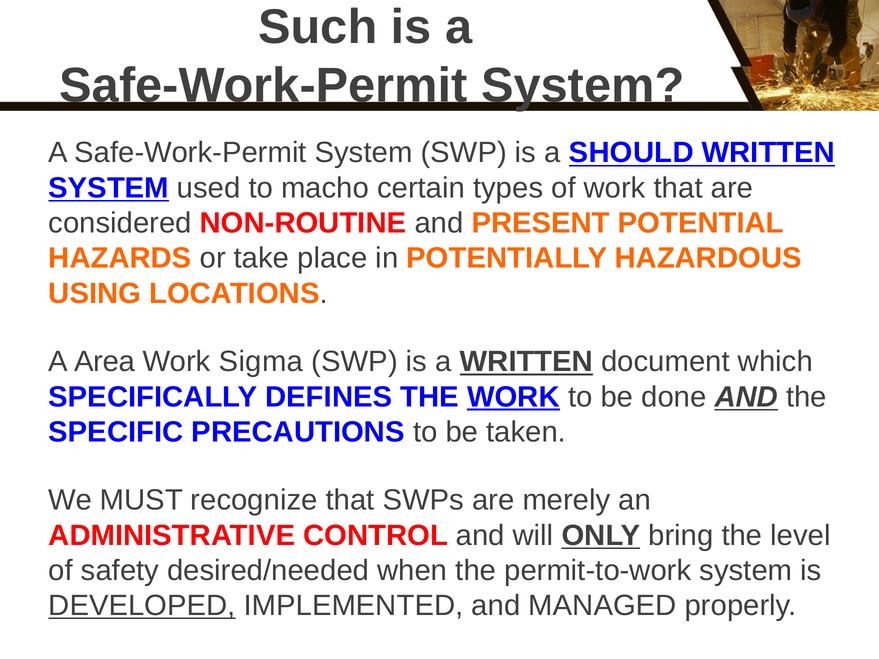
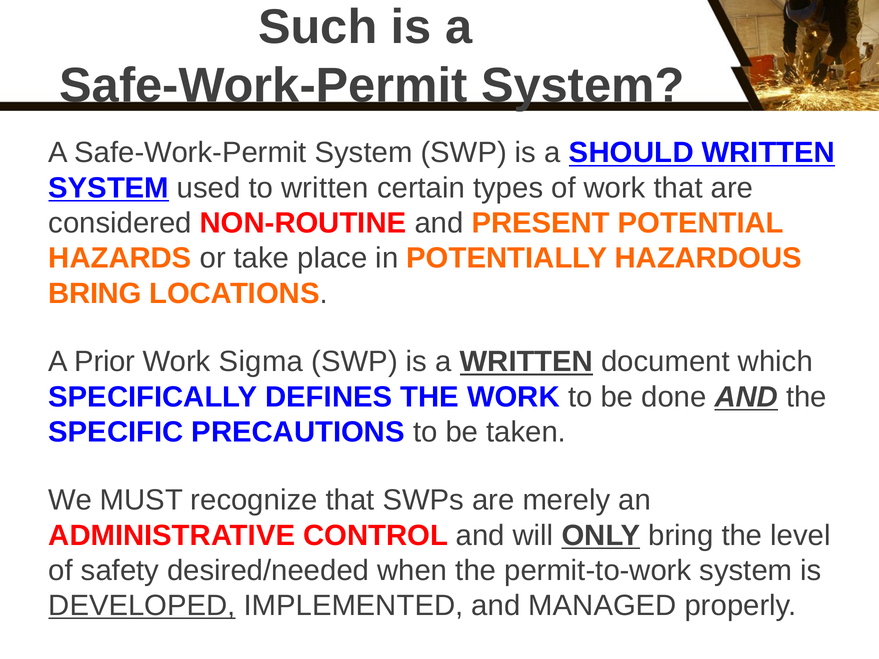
to macho: macho -> written (325, 188)
USING: USING -> BRING (95, 293)
Area: Area -> Prior (105, 362)
WORK underline: present -> none (513, 397)
